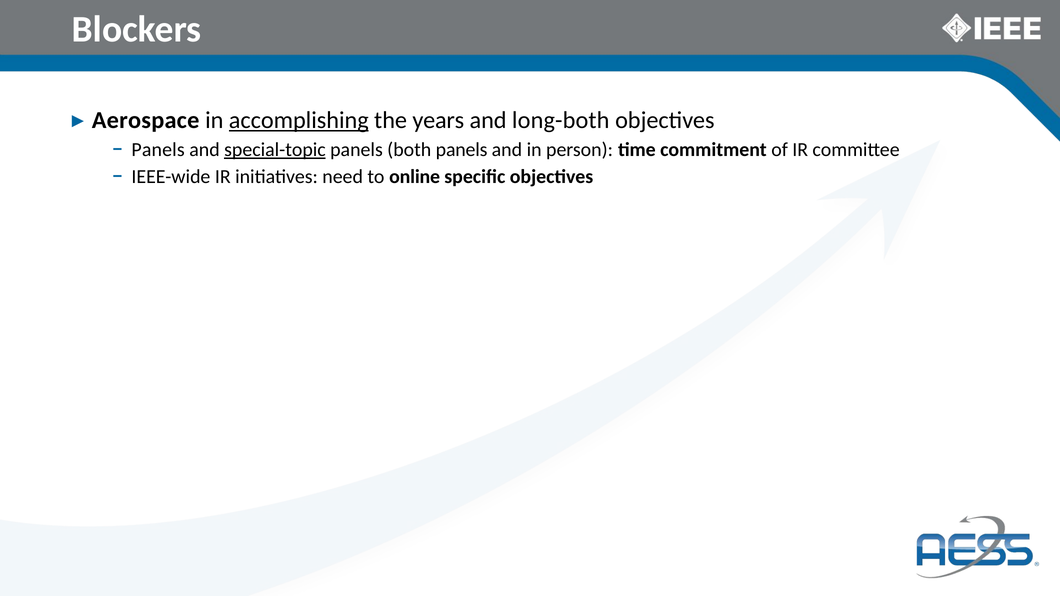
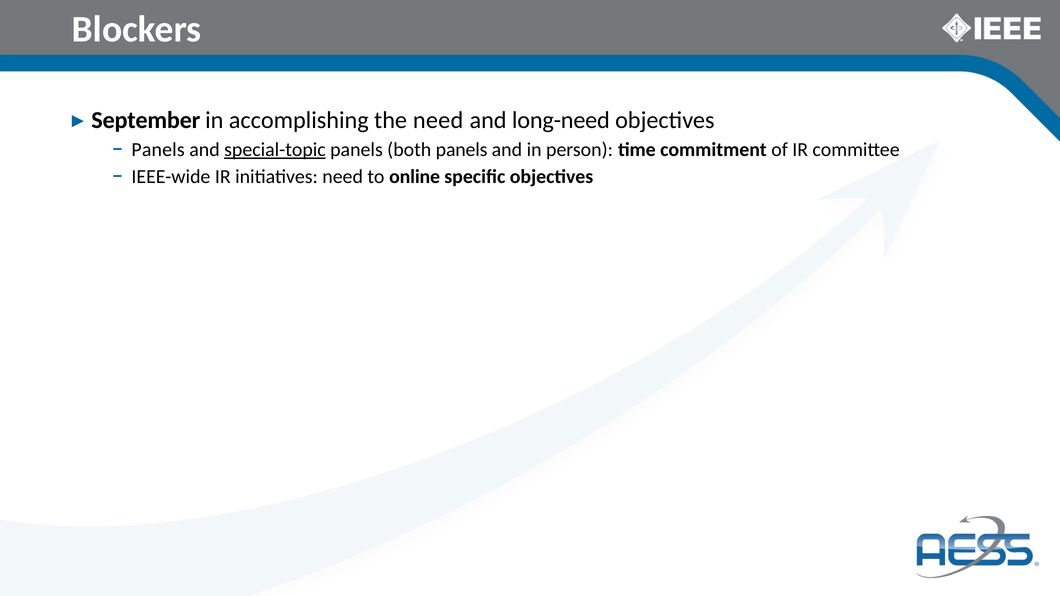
Aerospace: Aerospace -> September (146, 120)
accomplishing underline: present -> none (299, 120)
the years: years -> need (438, 120)
long-both: long-both -> long-need (561, 120)
